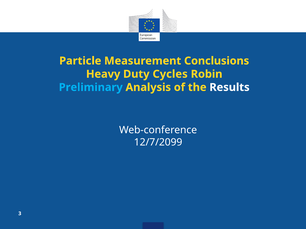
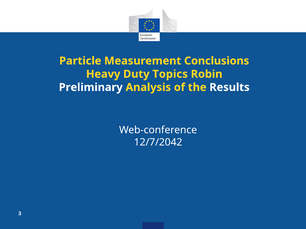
Cycles: Cycles -> Topics (170, 74)
Preliminary colour: light blue -> white (91, 87)
12/7/2099: 12/7/2099 -> 12/7/2042 (158, 143)
